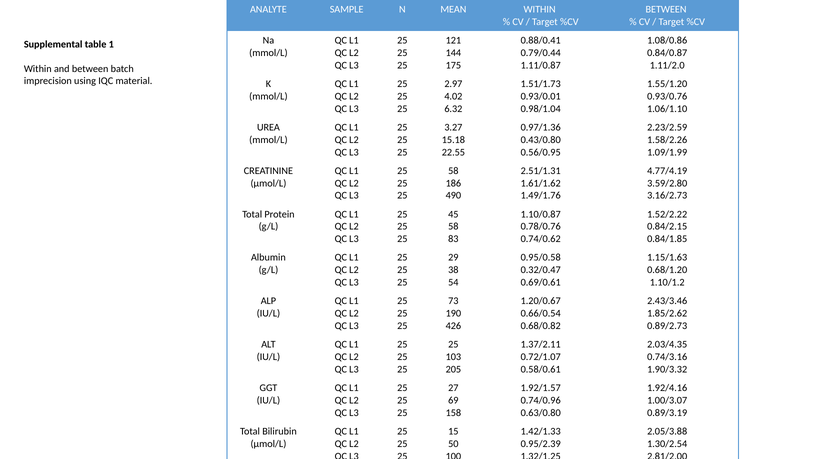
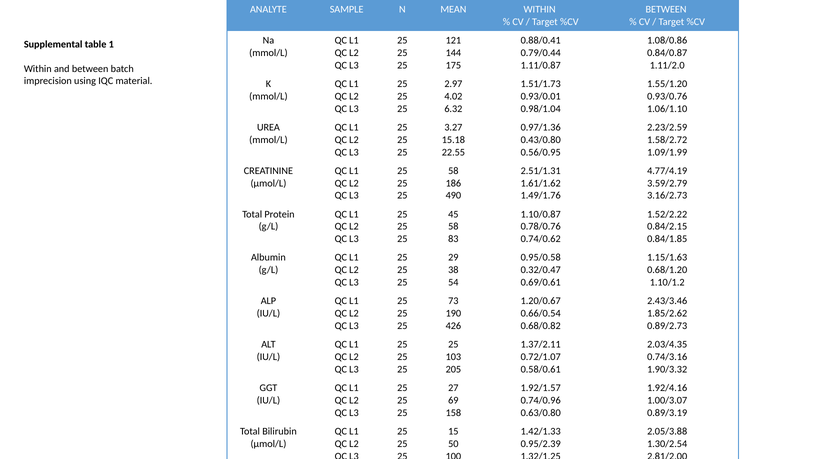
1.58/2.26: 1.58/2.26 -> 1.58/2.72 (667, 140)
3.59/2.80: 3.59/2.80 -> 3.59/2.79 (667, 183)
